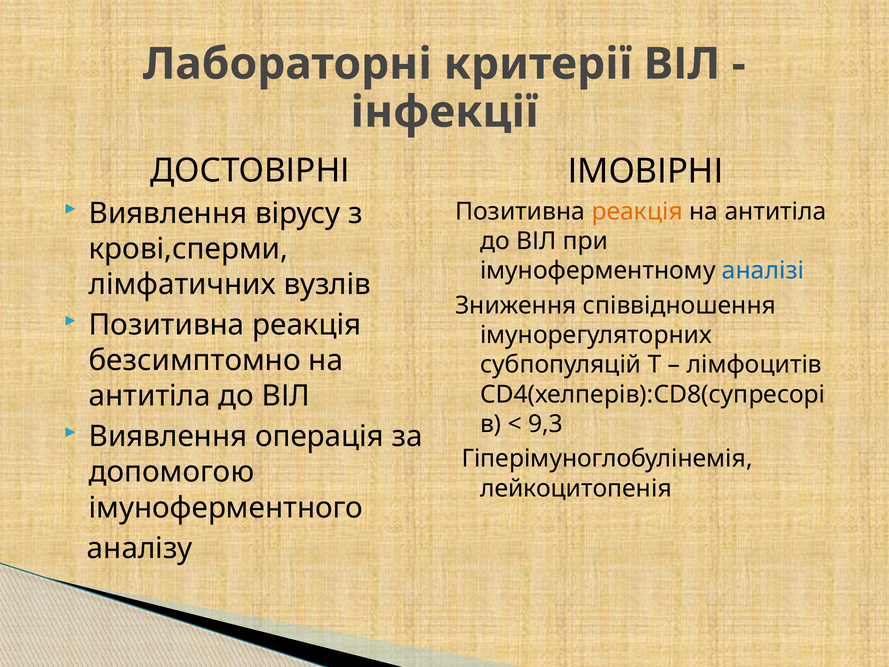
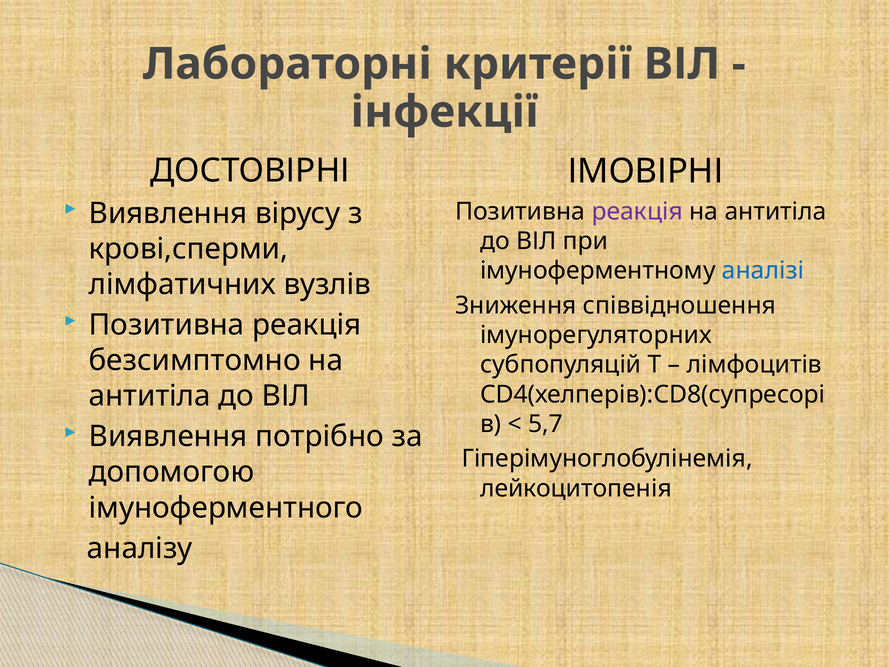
реакція colour: orange -> purple (637, 211)
9,3: 9,3 -> 5,7 (546, 424)
операція: операція -> потрібно (320, 436)
